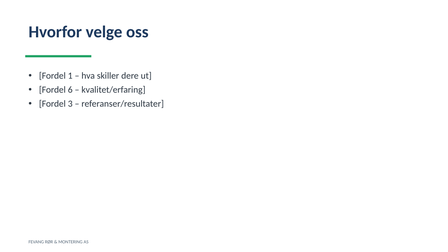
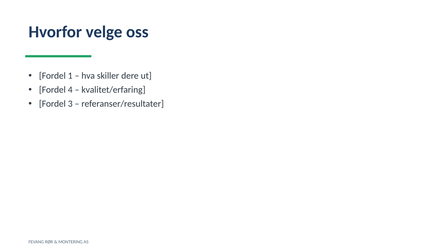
6: 6 -> 4 (70, 90)
